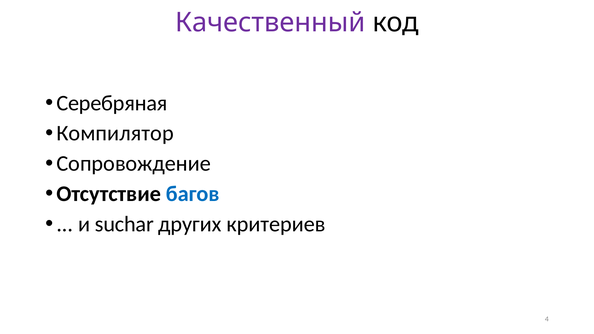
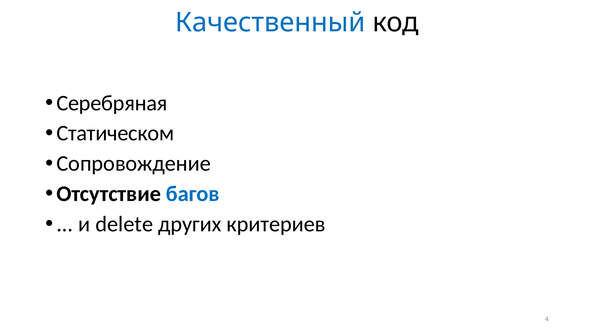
Качественный colour: purple -> blue (270, 22)
Компилятор: Компилятор -> Статическом (115, 133)
suchar: suchar -> delete (124, 224)
